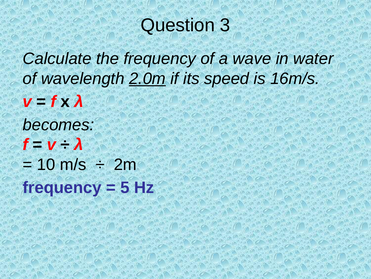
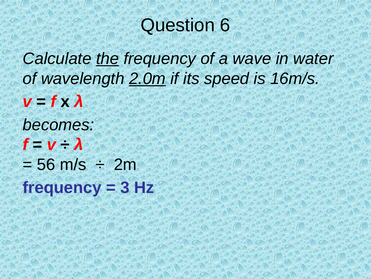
3: 3 -> 6 (225, 25)
the underline: none -> present (107, 59)
10: 10 -> 56 (46, 164)
5: 5 -> 3 (125, 187)
